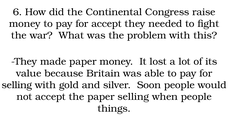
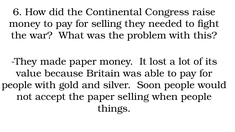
for accept: accept -> selling (107, 24)
selling: selling -> people (17, 85)
